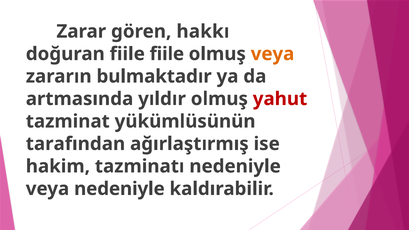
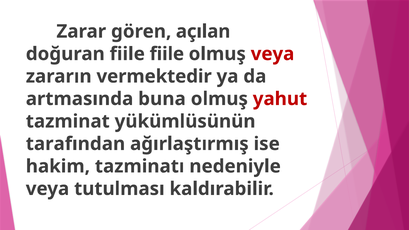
hakkı: hakkı -> açılan (203, 31)
veya colour: orange -> red (273, 54)
bulmaktadır: bulmaktadır -> vermektedir (154, 76)
yıldır: yıldır -> buna (162, 99)
veya nedeniyle: nedeniyle -> tutulması (119, 189)
